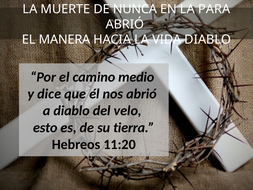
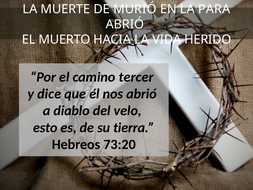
NUNCA: NUNCA -> MURIÓ (135, 9)
MANERA: MANERA -> MUERTO (65, 39)
VIDA DIABLO: DIABLO -> HERIDO (208, 39)
medio: medio -> tercer (136, 77)
11:20: 11:20 -> 73:20 (120, 144)
